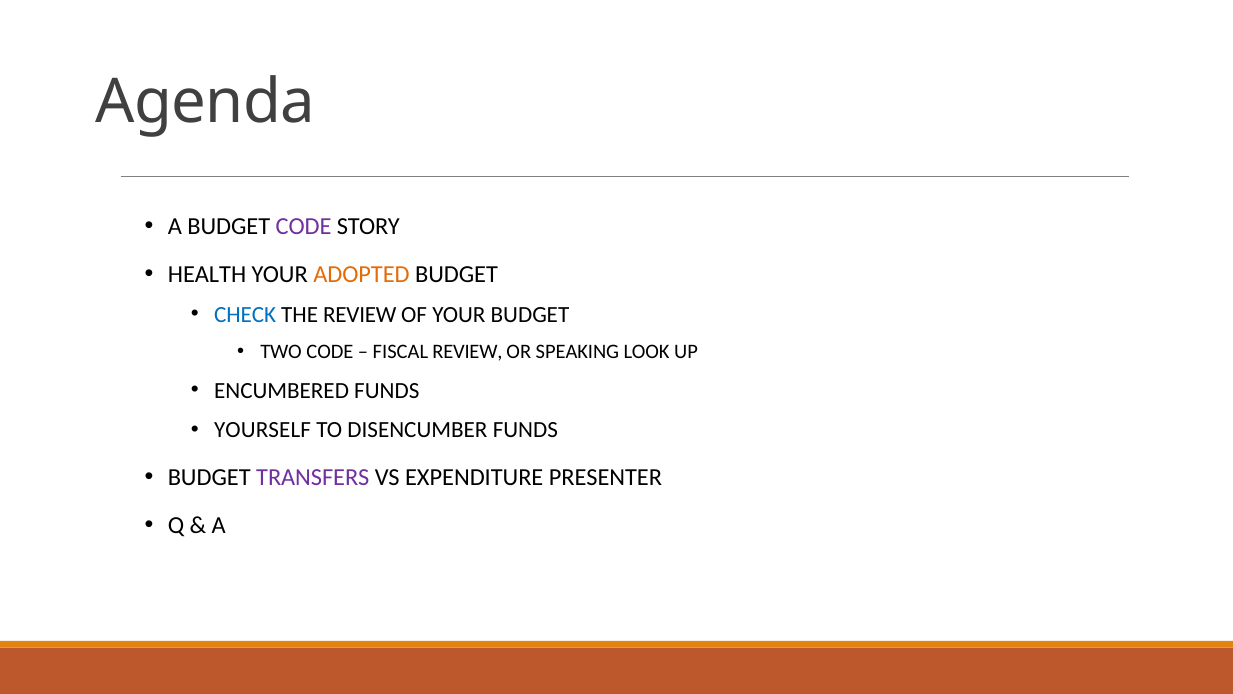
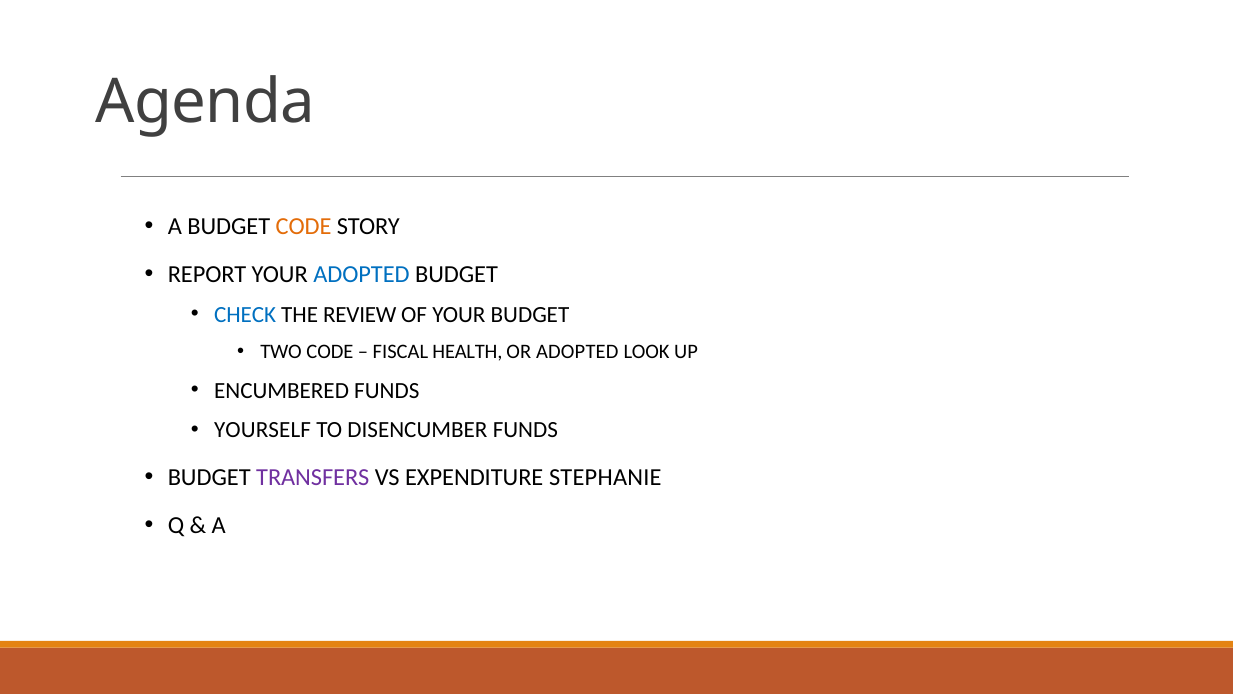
CODE colour: purple -> orange (304, 226)
HEALTH: HEALTH -> REPORT (207, 274)
ADOPTED colour: orange -> blue (361, 274)
FISCAL REVIEW: REVIEW -> HEALTH (467, 352)
OR SPEAKING: SPEAKING -> ADOPTED (577, 352)
PRESENTER: PRESENTER -> STEPHANIE (605, 477)
